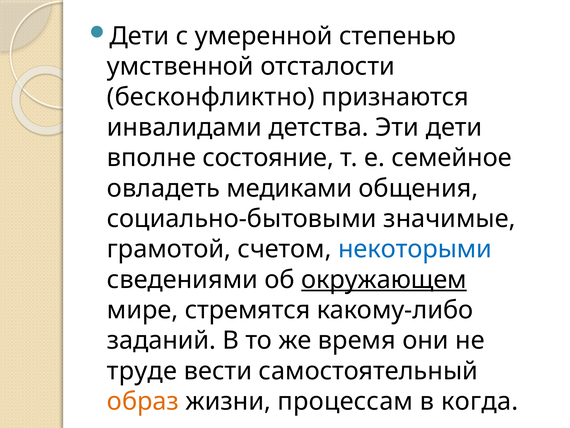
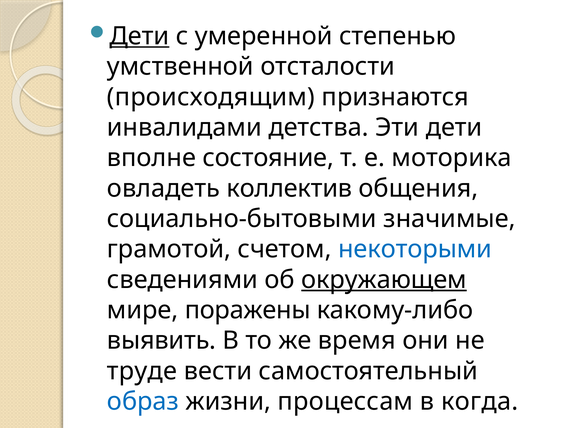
Дети underline: none -> present (139, 36)
бесконфликтно: бесконфликтно -> происходящим (211, 97)
семейное: семейное -> моторика (452, 158)
медиками: медиками -> коллектив (289, 188)
стремятся: стремятся -> поражены (248, 310)
заданий: заданий -> выявить (162, 340)
образ colour: orange -> blue (143, 401)
